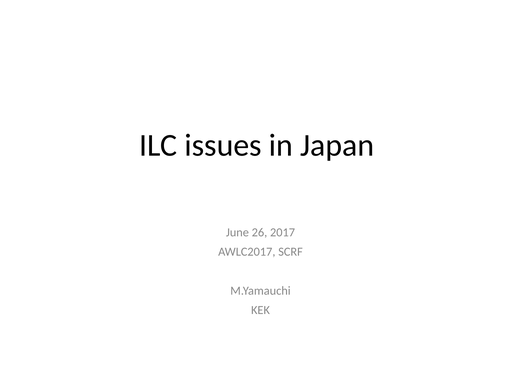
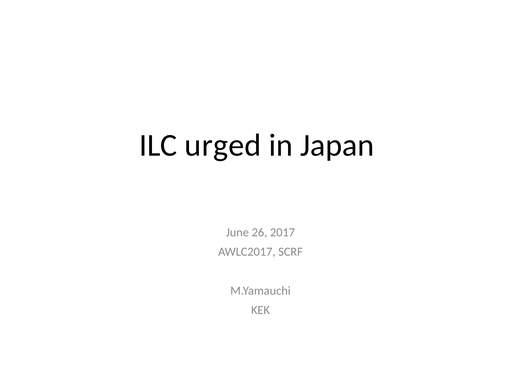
issues: issues -> urged (223, 145)
